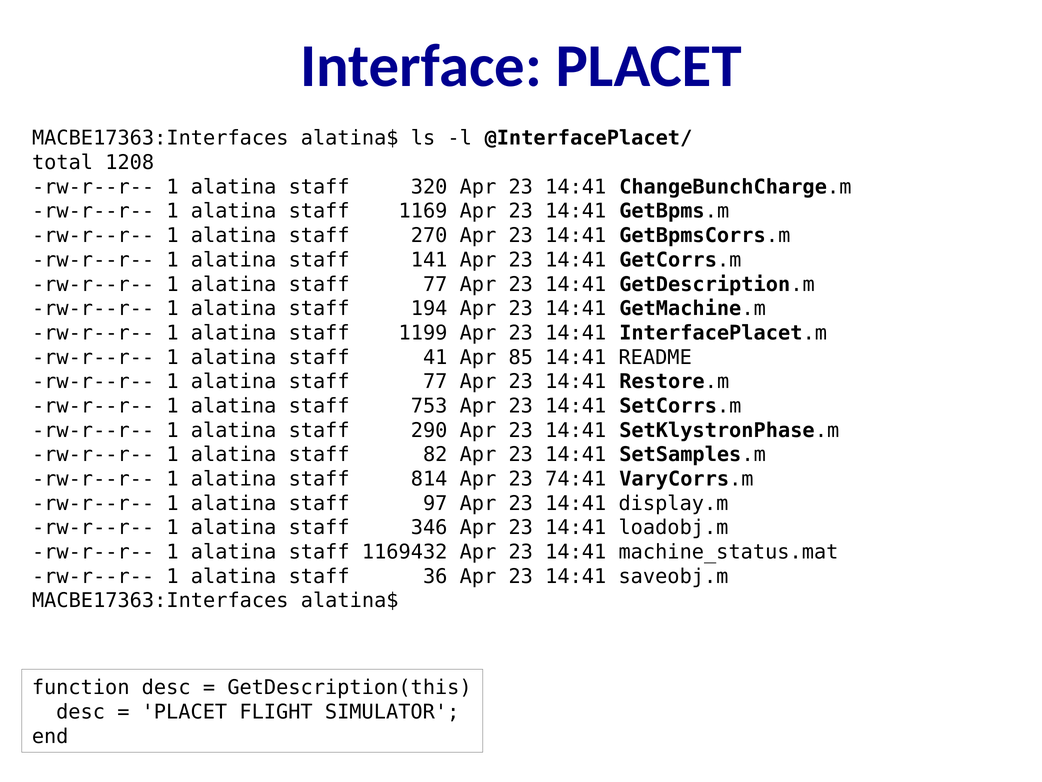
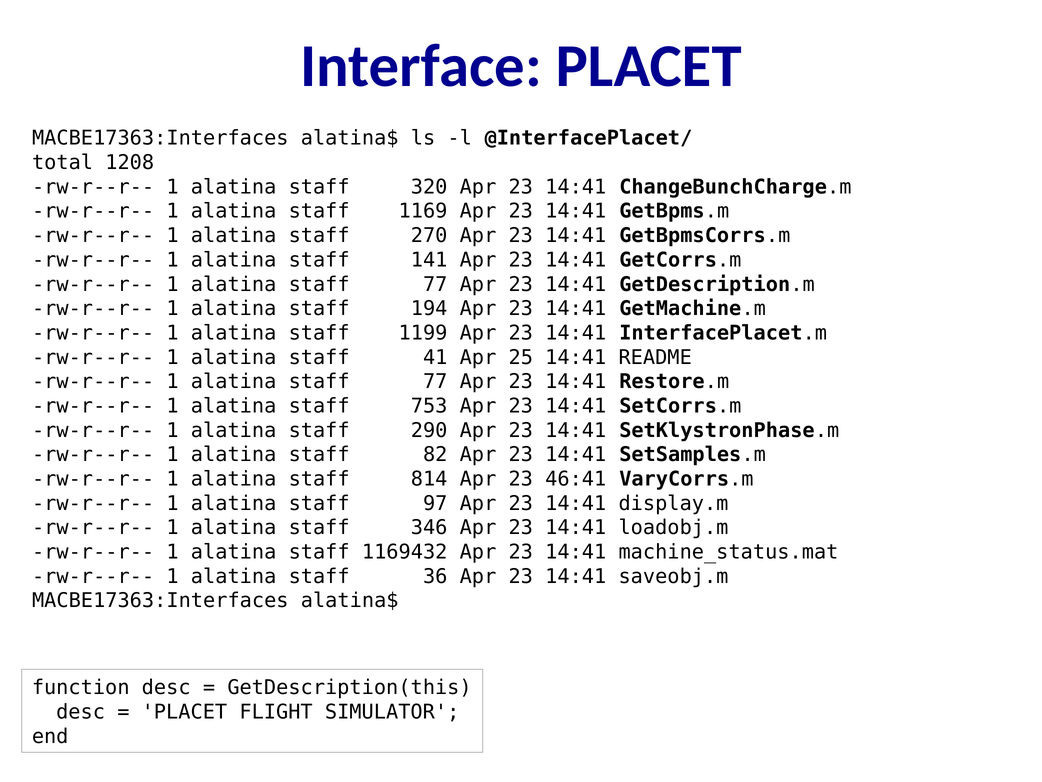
85: 85 -> 25 (521, 357)
74:41: 74:41 -> 46:41 (576, 479)
